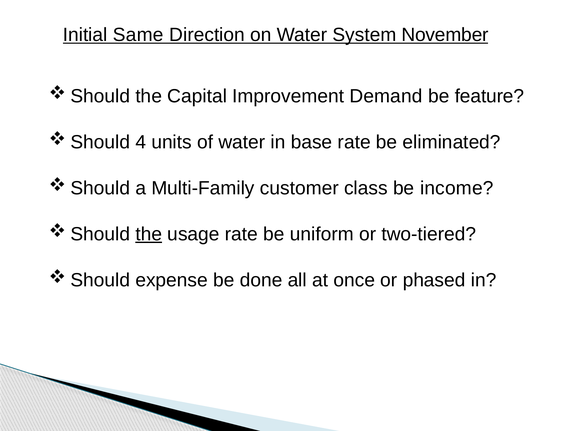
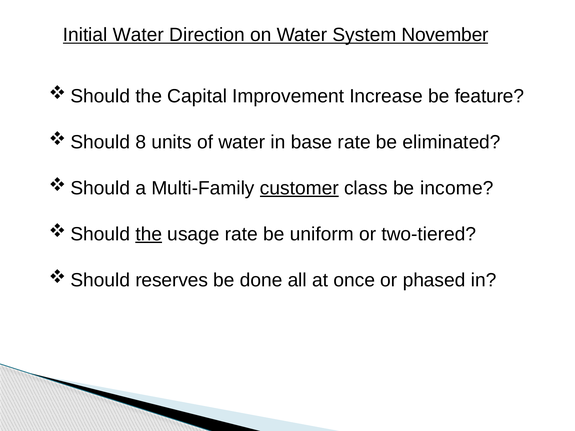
Initial Same: Same -> Water (138, 35)
Demand: Demand -> Increase (386, 96)
4: 4 -> 8 (141, 142)
customer underline: none -> present (299, 188)
expense: expense -> reserves (172, 280)
